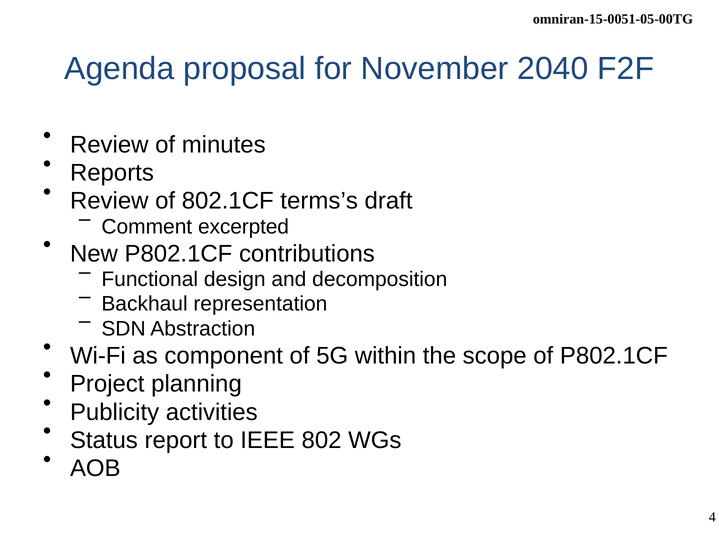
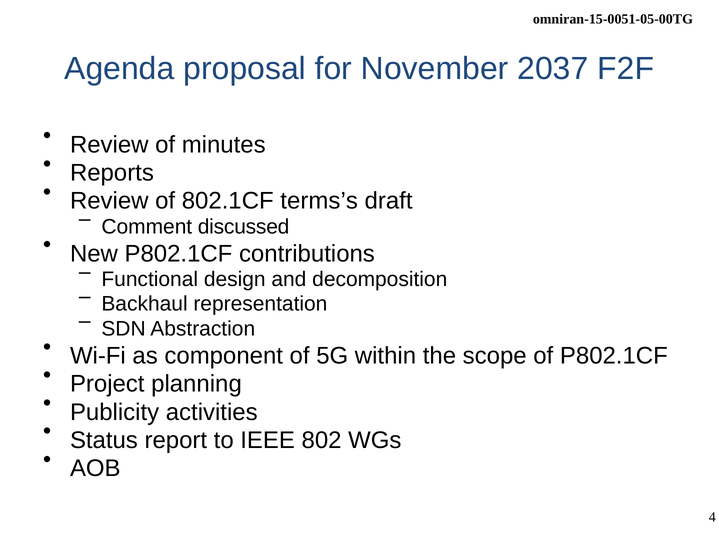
2040: 2040 -> 2037 (553, 69)
excerpted: excerpted -> discussed (244, 226)
